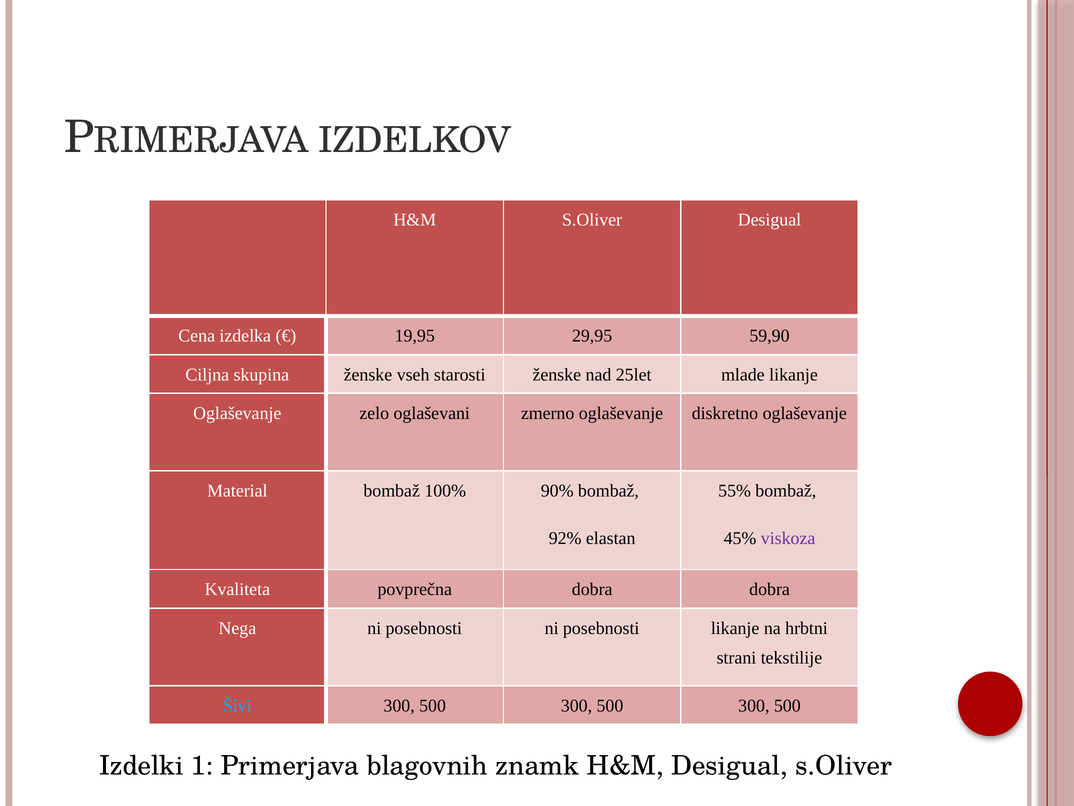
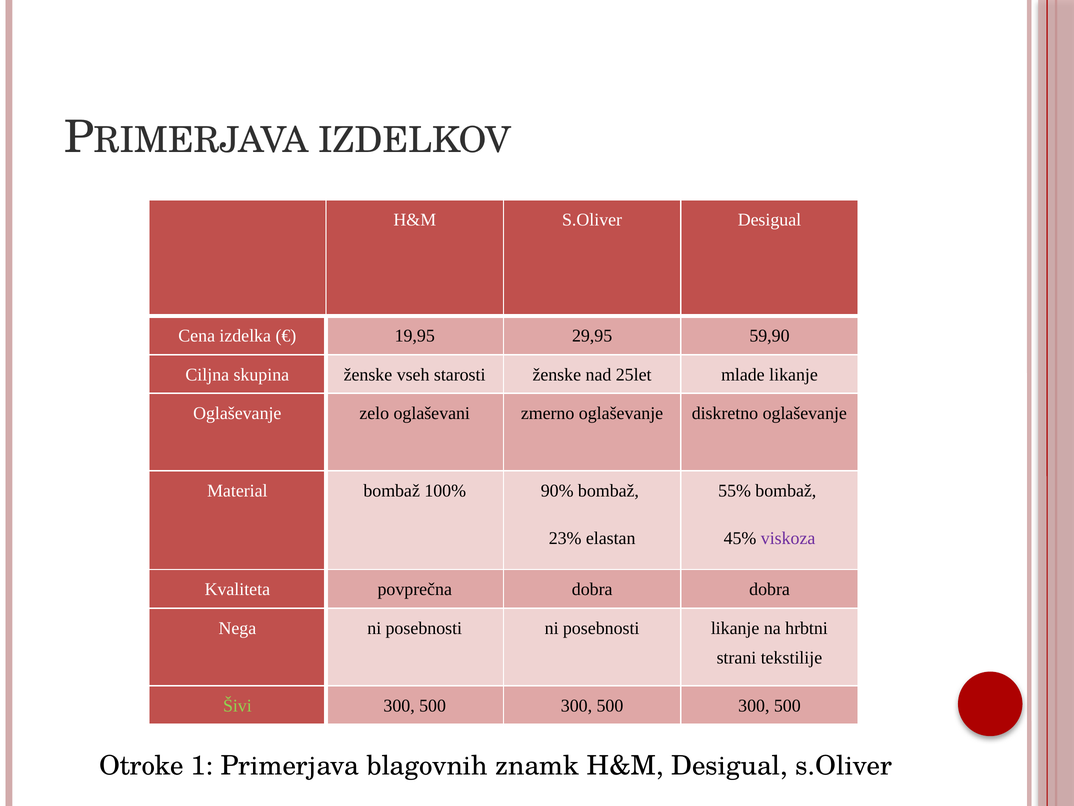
92%: 92% -> 23% (565, 538)
Šivi colour: light blue -> light green (237, 705)
Izdelki: Izdelki -> Otroke (141, 765)
